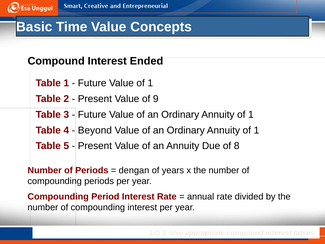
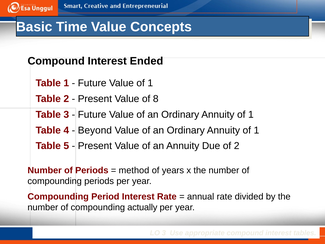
9: 9 -> 8 (156, 99)
of 8: 8 -> 2 (237, 146)
dengan: dengan -> method (134, 170)
compounding interest: interest -> actually (142, 207)
